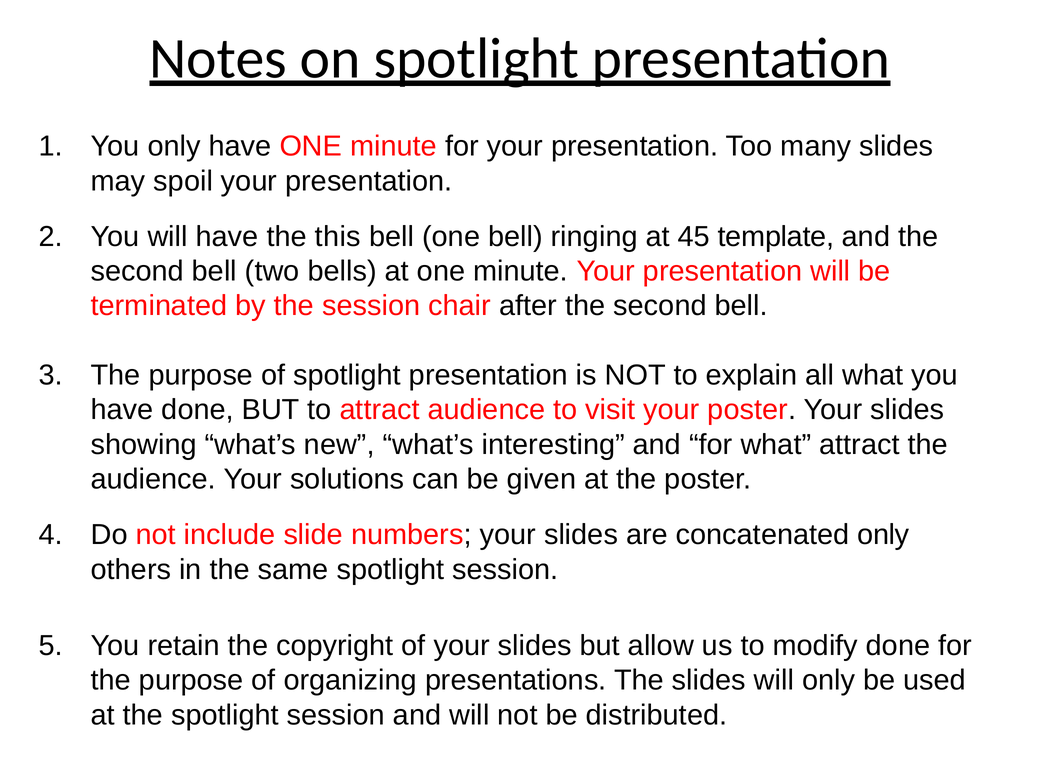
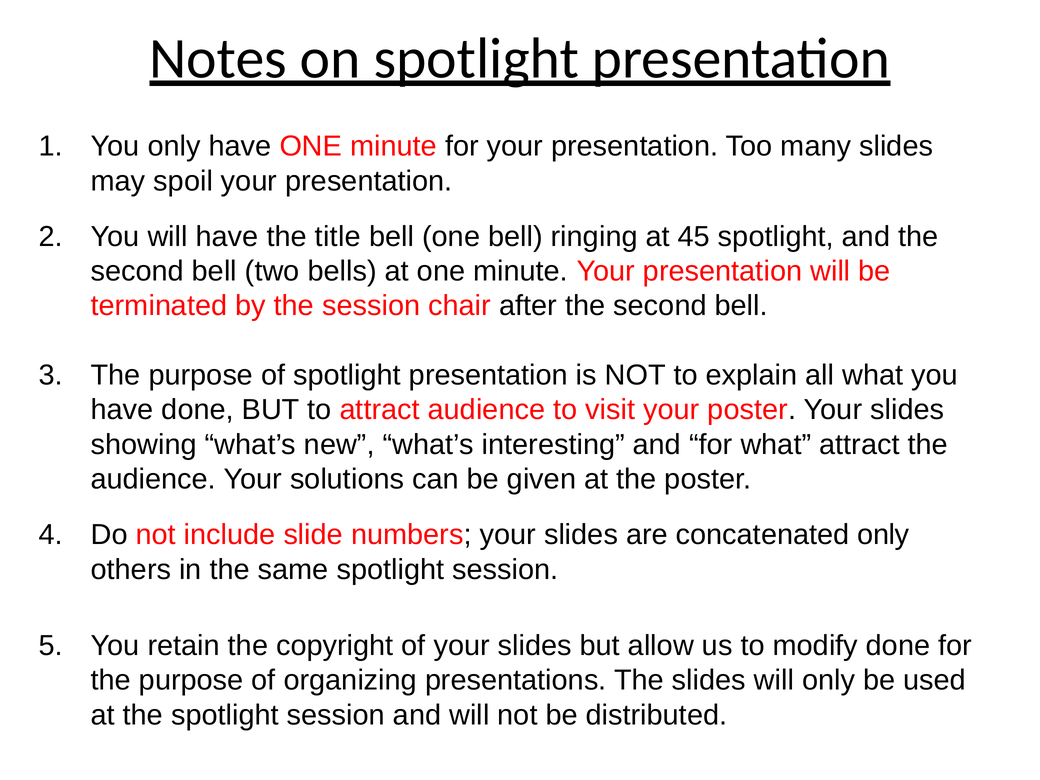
this: this -> title (338, 237)
45 template: template -> spotlight (776, 237)
